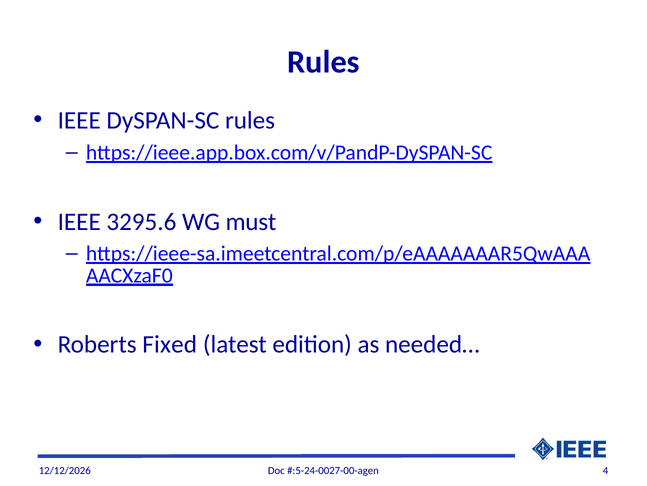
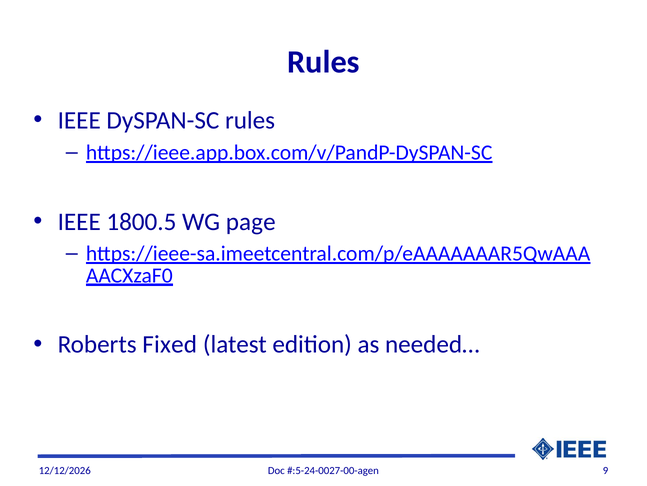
3295.6: 3295.6 -> 1800.5 (141, 221)
must: must -> page (251, 221)
4: 4 -> 9 (606, 470)
